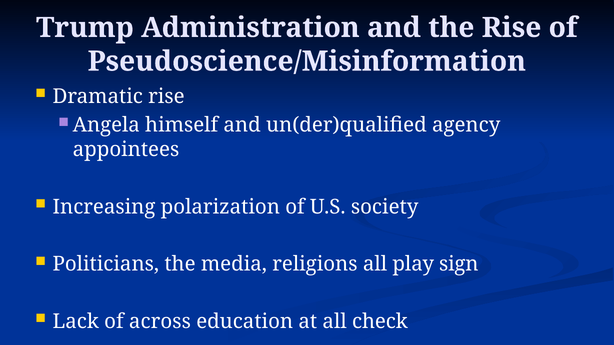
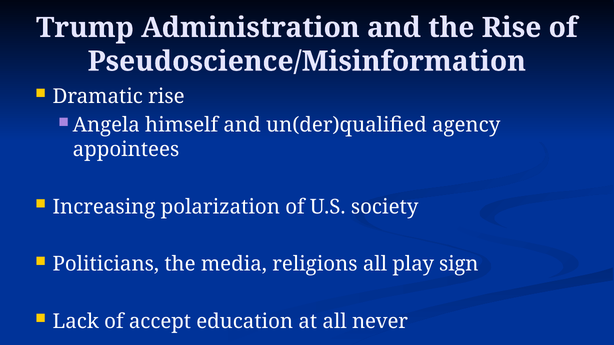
across: across -> accept (160, 322)
check: check -> never (380, 322)
